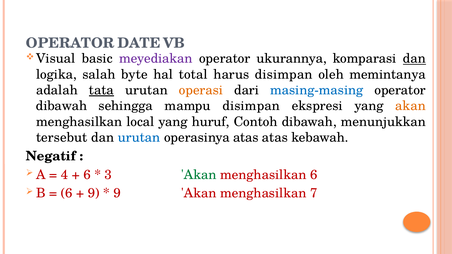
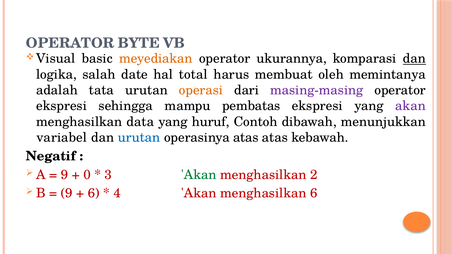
DATE: DATE -> BYTE (139, 43)
meyediakan colour: purple -> orange (156, 59)
byte: byte -> date (134, 74)
harus disimpan: disimpan -> membuat (284, 74)
tata underline: present -> none (101, 90)
masing-masing colour: blue -> purple (317, 90)
dibawah: dibawah -> ekspresi (61, 106)
mampu disimpan: disimpan -> pembatas (251, 106)
akan colour: orange -> purple (411, 106)
local: local -> data (140, 122)
tersebut: tersebut -> variabel (62, 138)
4: 4 -> 9 (65, 175)
6: 6 -> 0 (87, 175)
menghasilkan 6: 6 -> 2 (314, 175)
6: 6 -> 9 (67, 193)
9: 9 -> 6 (94, 193)
9: 9 -> 4 (117, 193)
menghasilkan 7: 7 -> 6 (314, 193)
